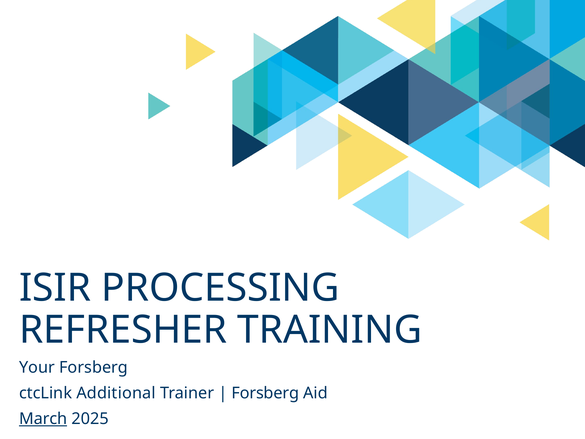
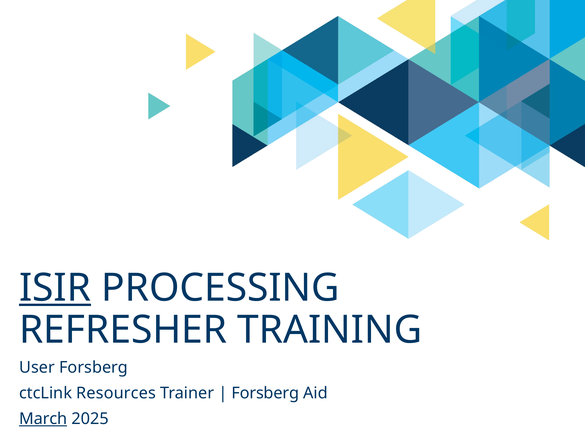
ISIR underline: none -> present (55, 288)
Your: Your -> User (37, 367)
Additional: Additional -> Resources (116, 393)
